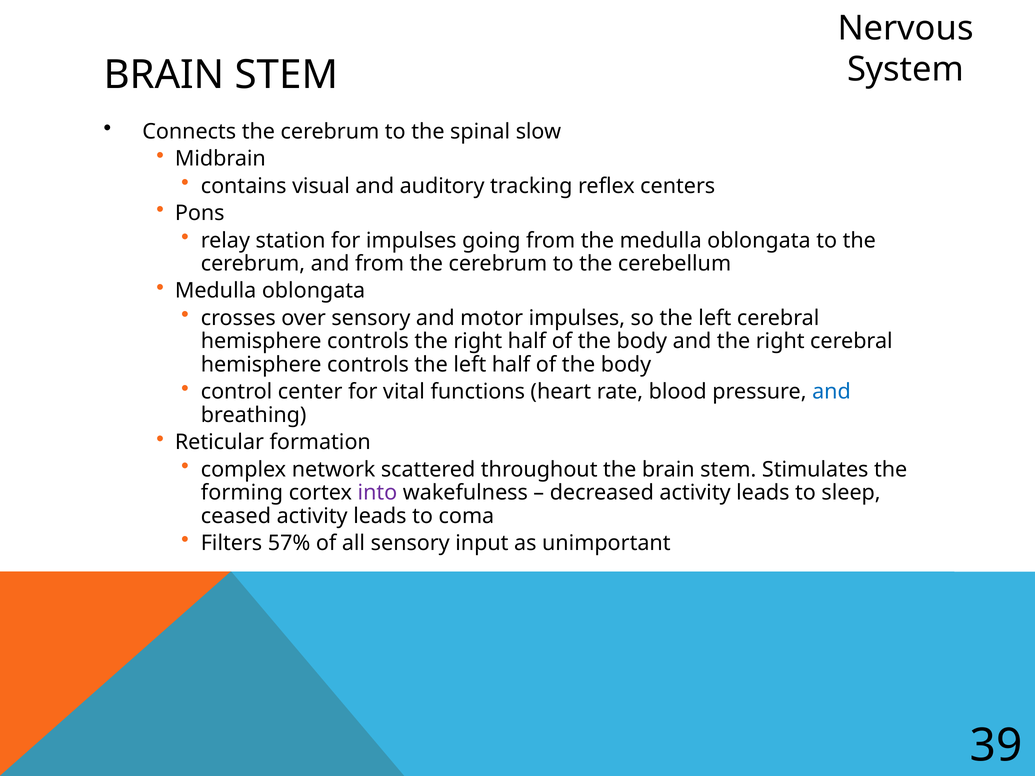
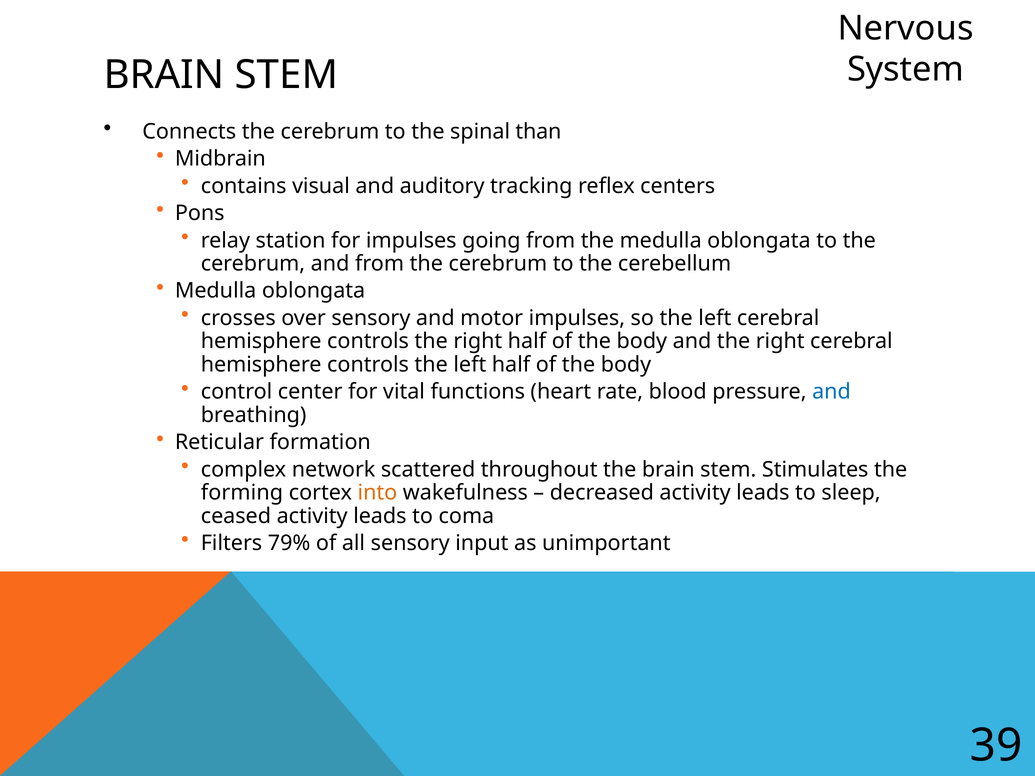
slow: slow -> than (538, 132)
into colour: purple -> orange (377, 493)
57%: 57% -> 79% (289, 543)
